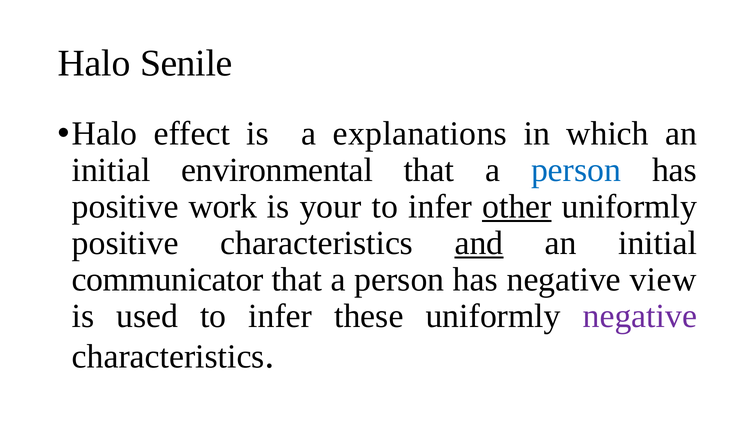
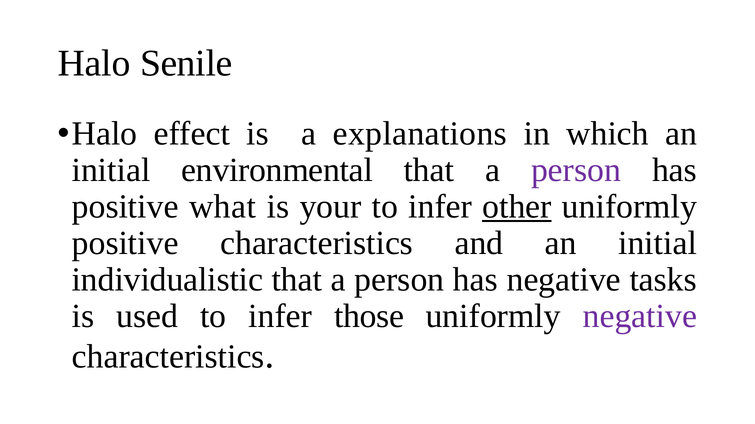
person colour: blue -> purple (576, 170)
work: work -> what (223, 207)
and underline: present -> none (479, 243)
communicator: communicator -> individualistic (167, 280)
view: view -> tasks (663, 280)
these: these -> those (369, 317)
